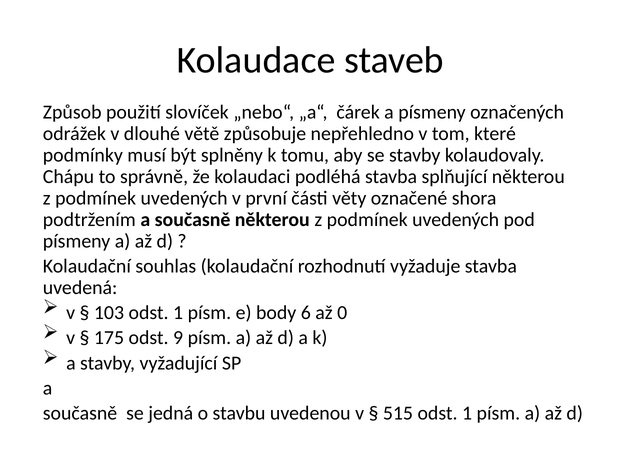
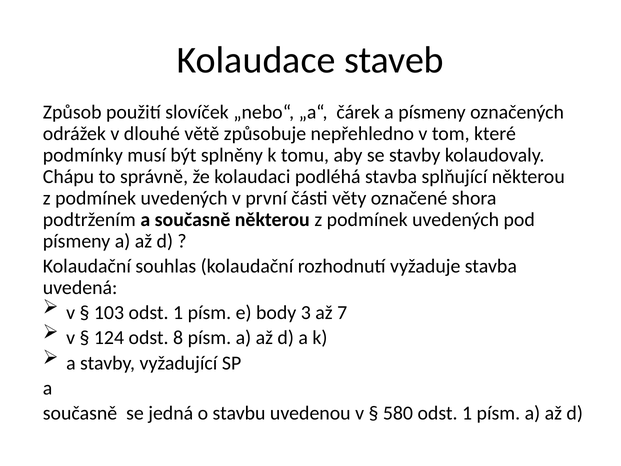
6: 6 -> 3 (306, 313)
0: 0 -> 7 (342, 313)
175: 175 -> 124 (109, 338)
9: 9 -> 8 (178, 338)
515: 515 -> 580 (398, 413)
